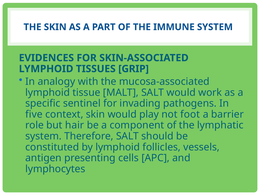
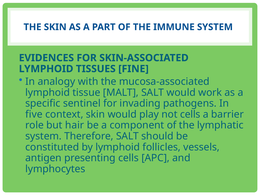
GRIP: GRIP -> FINE (133, 69)
not foot: foot -> cells (190, 114)
